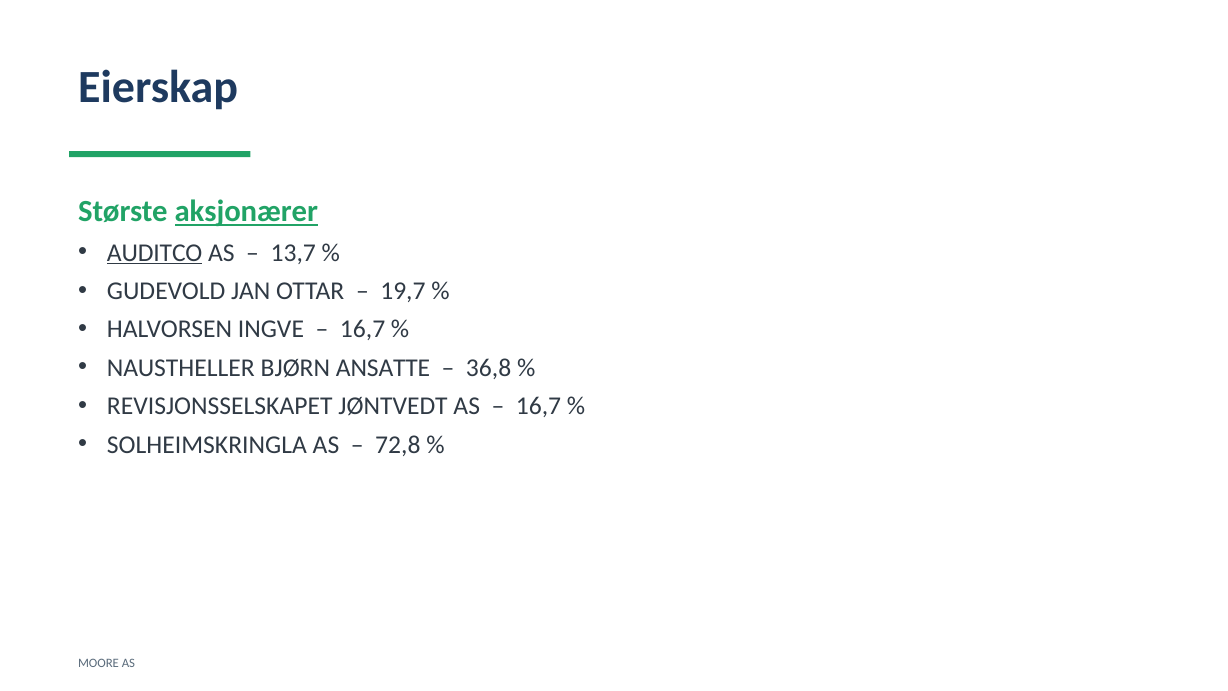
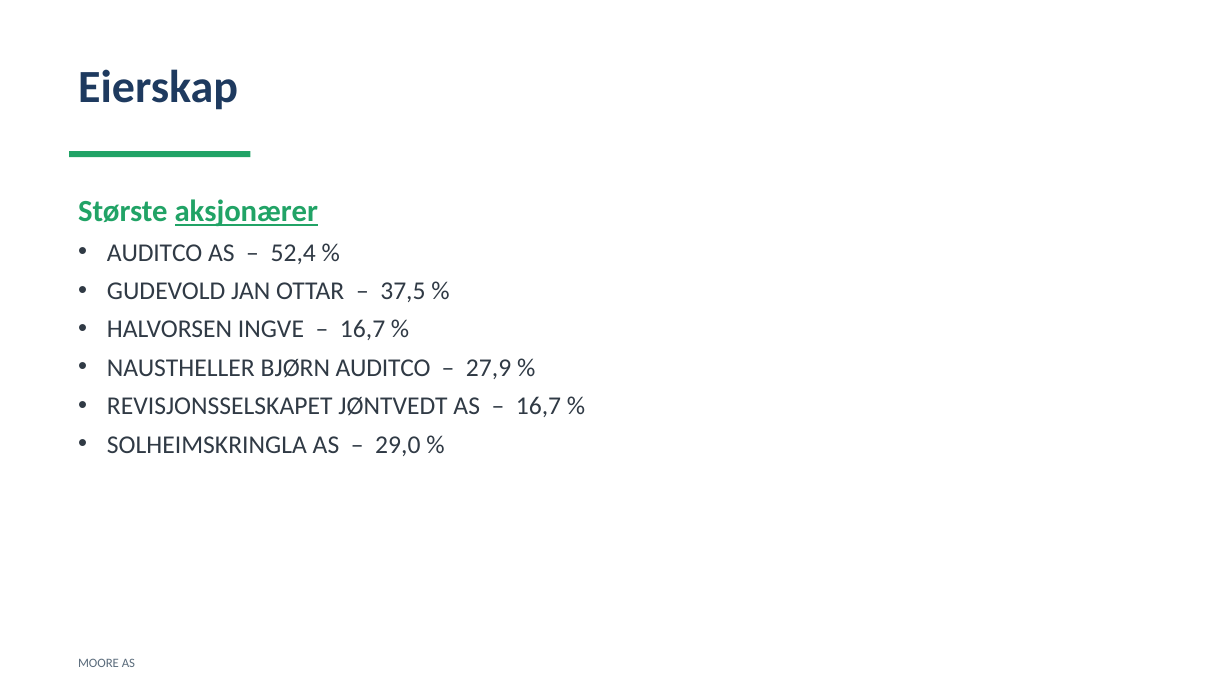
AUDITCO underline: present -> none (155, 253)
13,7: 13,7 -> 52,4 (293, 253)
19,7: 19,7 -> 37,5 (403, 291)
BJØRN ANSATTE: ANSATTE -> AUDITCO (383, 368)
36,8: 36,8 -> 27,9 (489, 368)
72,8: 72,8 -> 29,0 (398, 445)
